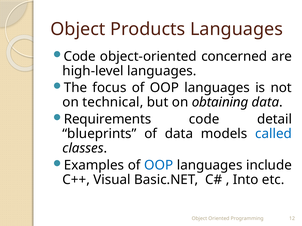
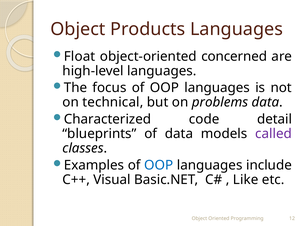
Code: Code -> Float (80, 56)
obtaining: obtaining -> problems (220, 103)
Requirements: Requirements -> Characterized (107, 120)
called colour: blue -> purple (273, 134)
Into: Into -> Like (246, 180)
